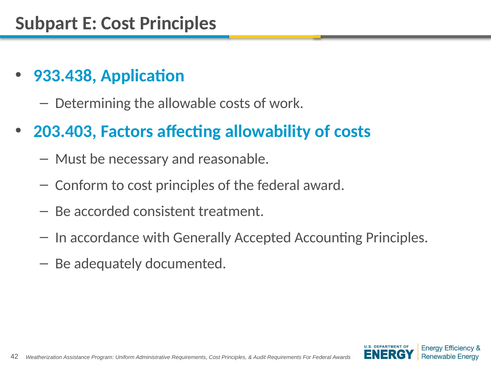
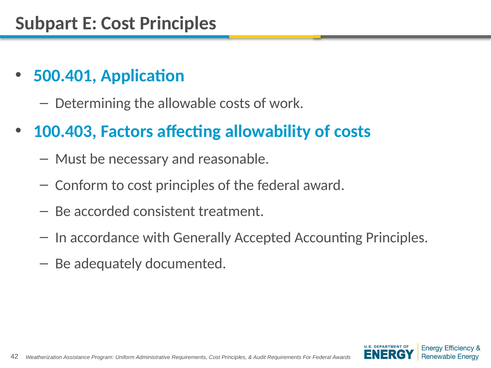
933.438: 933.438 -> 500.401 (65, 76)
203.403: 203.403 -> 100.403 (65, 131)
